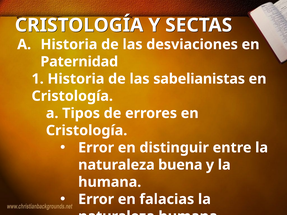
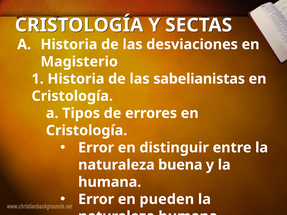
Paternidad: Paternidad -> Magisterio (79, 62)
falacias: falacias -> pueden (167, 199)
